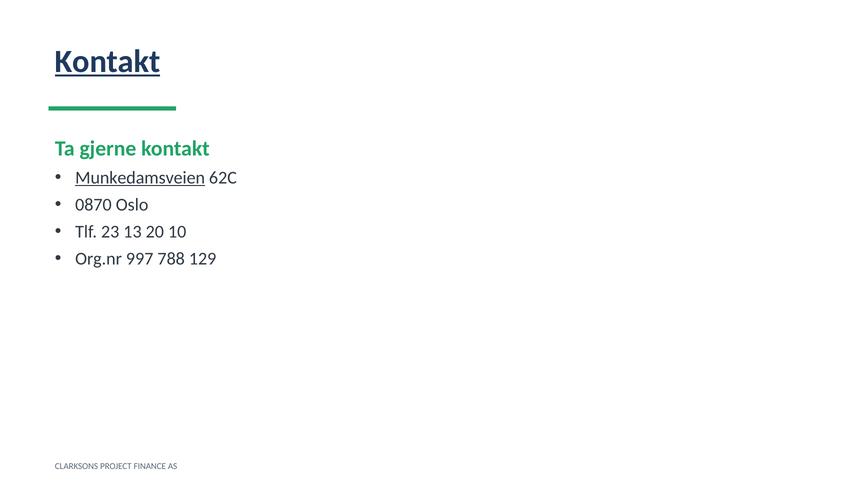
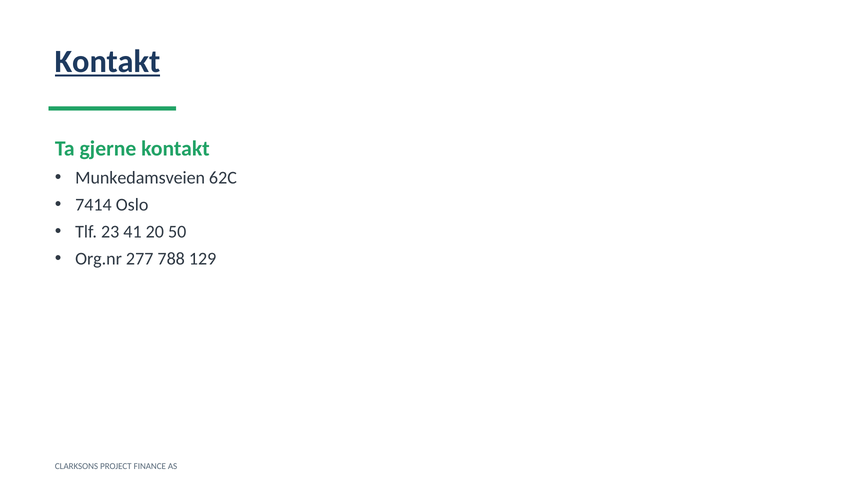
Munkedamsveien underline: present -> none (140, 178)
0870: 0870 -> 7414 (93, 205)
13: 13 -> 41 (132, 232)
10: 10 -> 50 (177, 232)
997: 997 -> 277 (140, 259)
